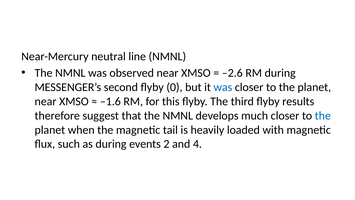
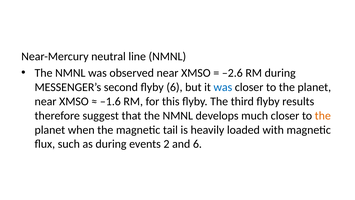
flyby 0: 0 -> 6 (174, 87)
the colour: blue -> orange (323, 115)
and 4: 4 -> 6 (197, 144)
